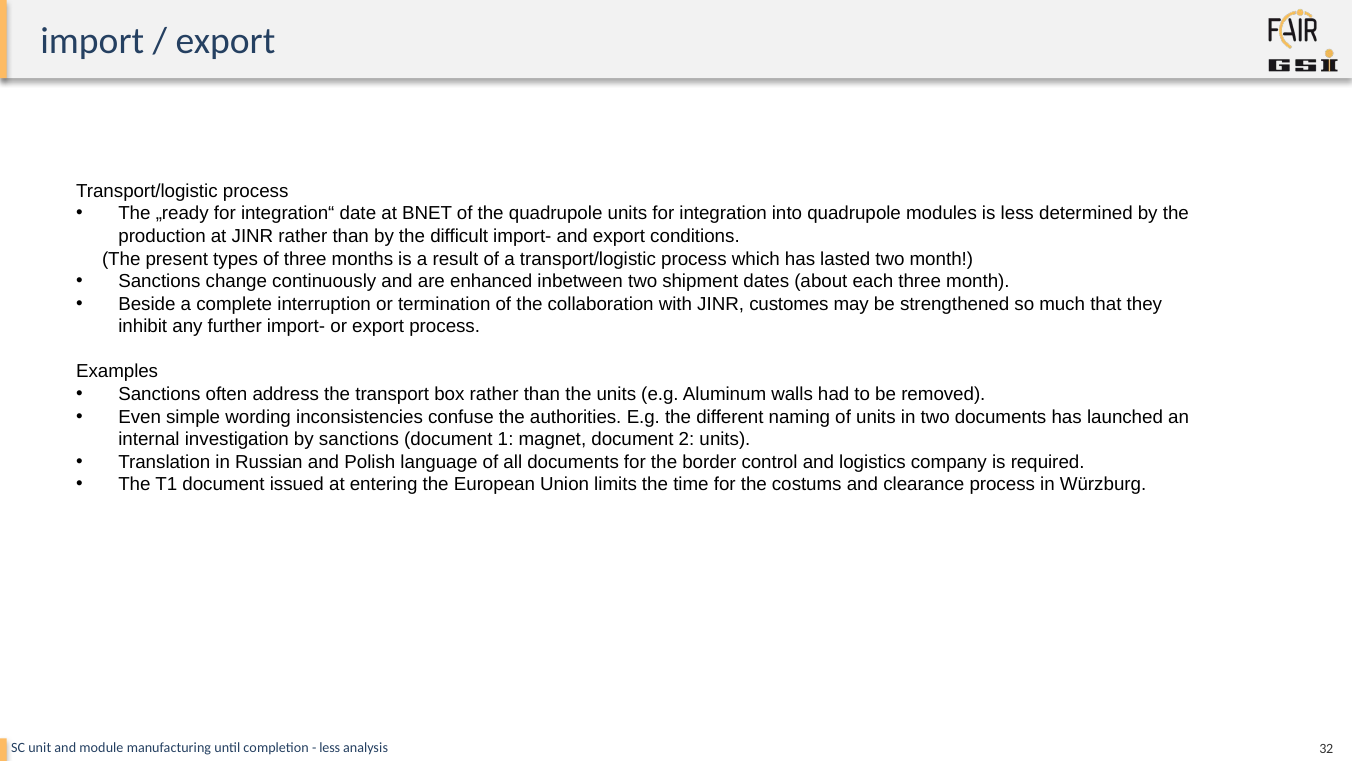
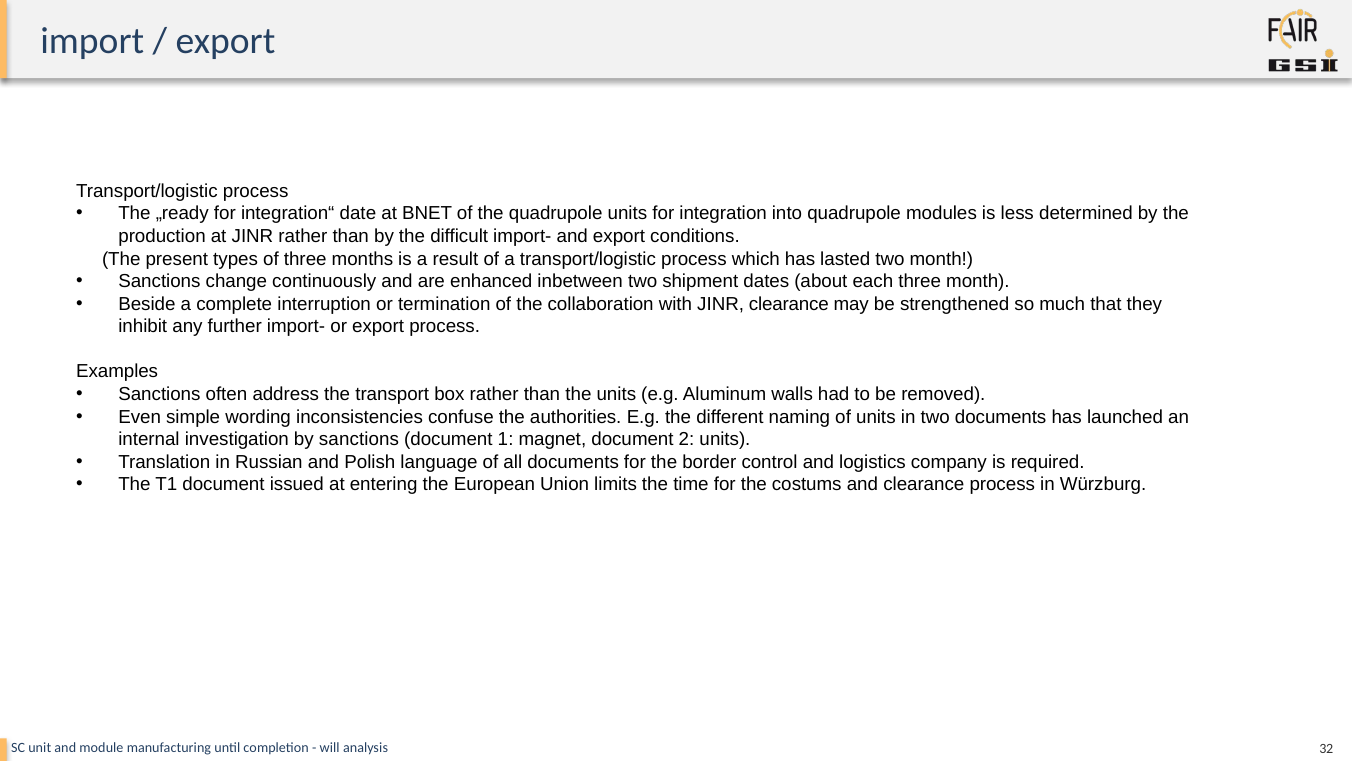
JINR customes: customes -> clearance (789, 304)
less: less -> will (330, 747)
